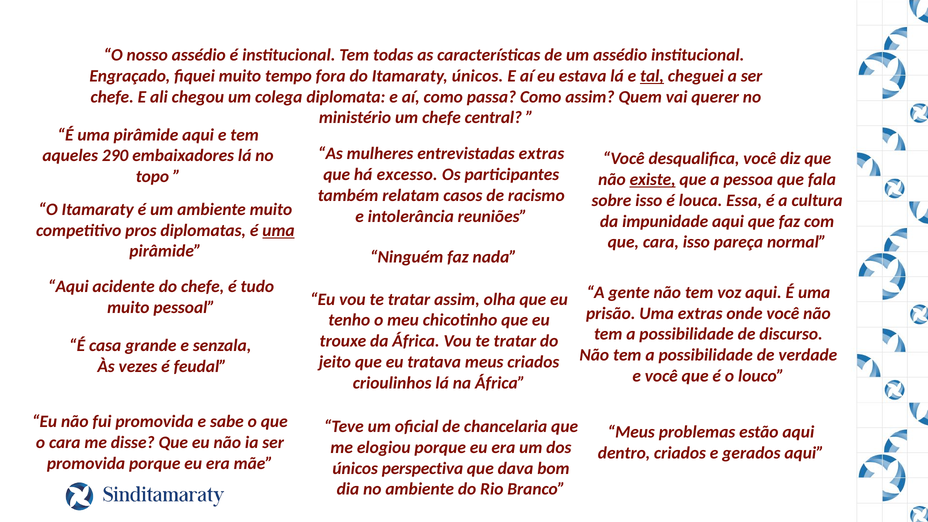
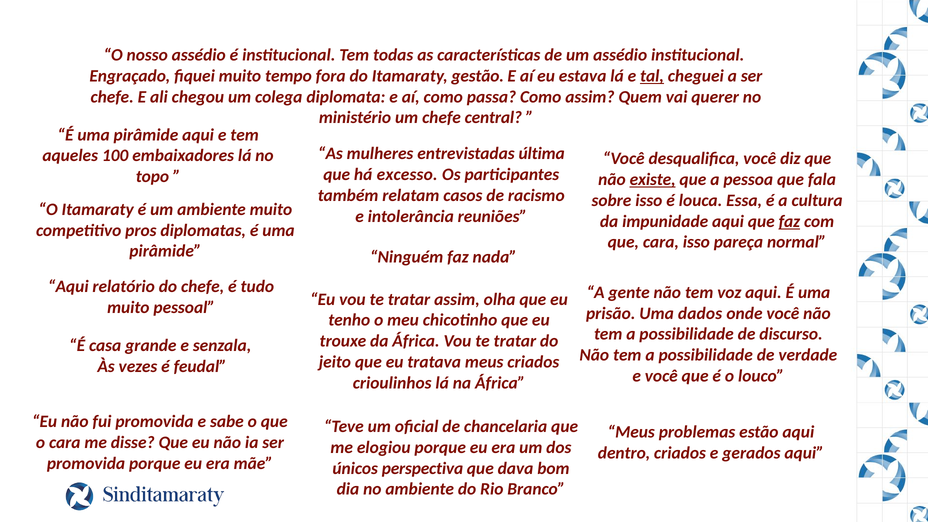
Itamaraty únicos: únicos -> gestão (478, 76)
entrevistadas extras: extras -> última (542, 154)
290: 290 -> 100 (115, 156)
faz underline: none -> present (789, 221)
uma underline: present -> none (278, 230)
acidente: acidente -> relatório (124, 287)
Uma extras: extras -> dados (700, 313)
